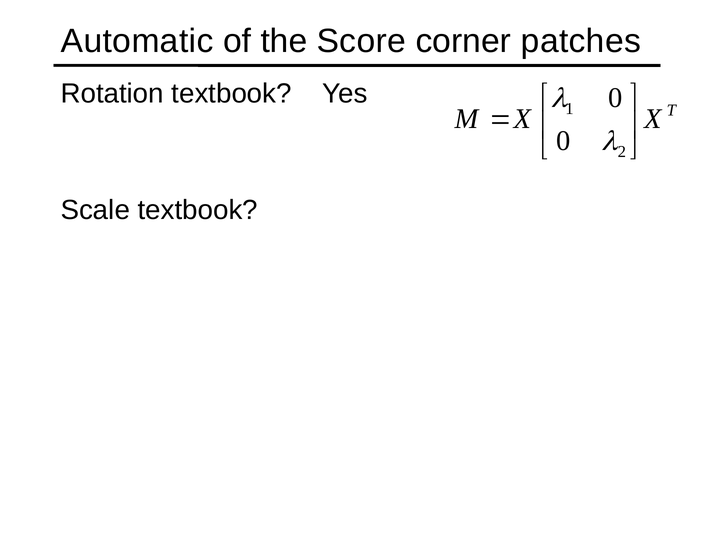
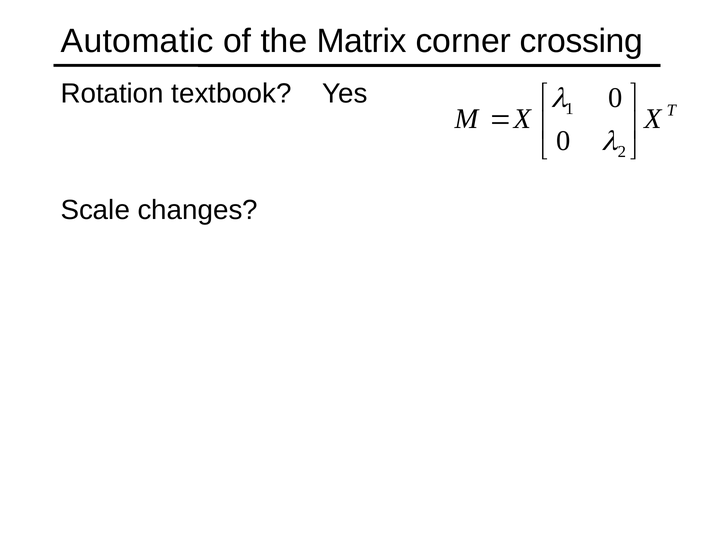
Score: Score -> Matrix (362, 41)
patches: patches -> crossing (581, 41)
Scale textbook: textbook -> changes (198, 210)
